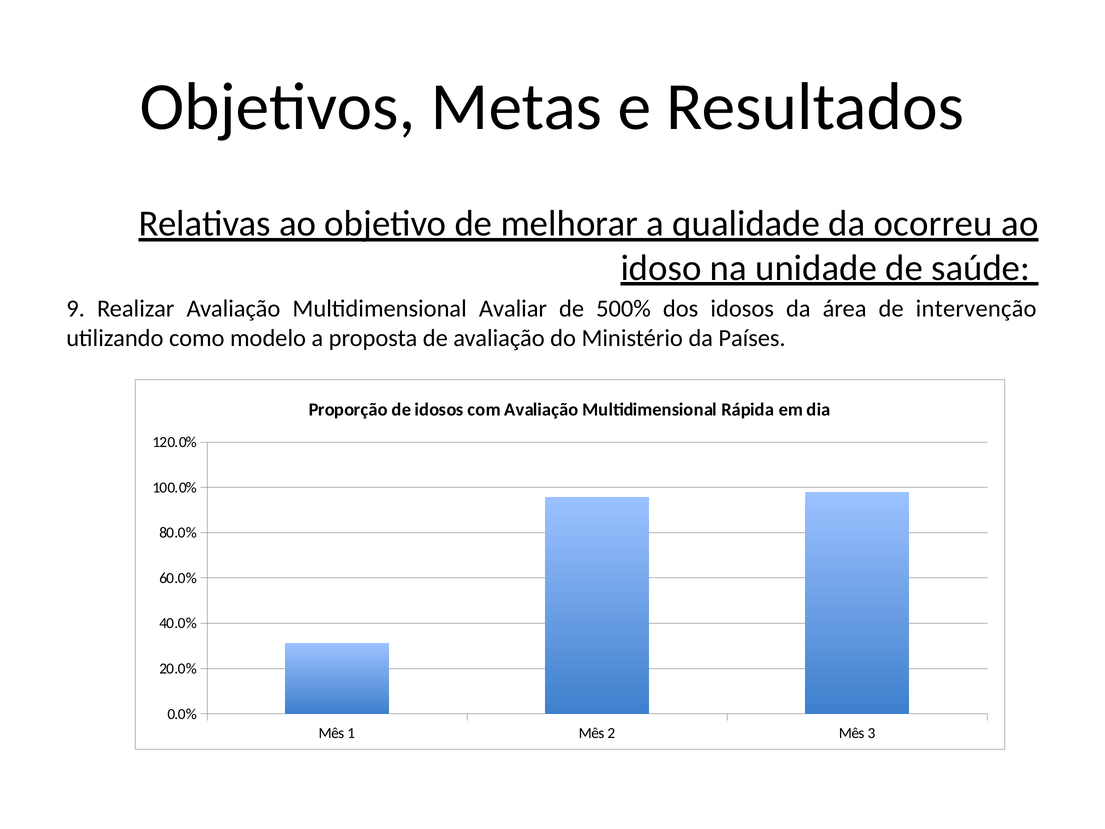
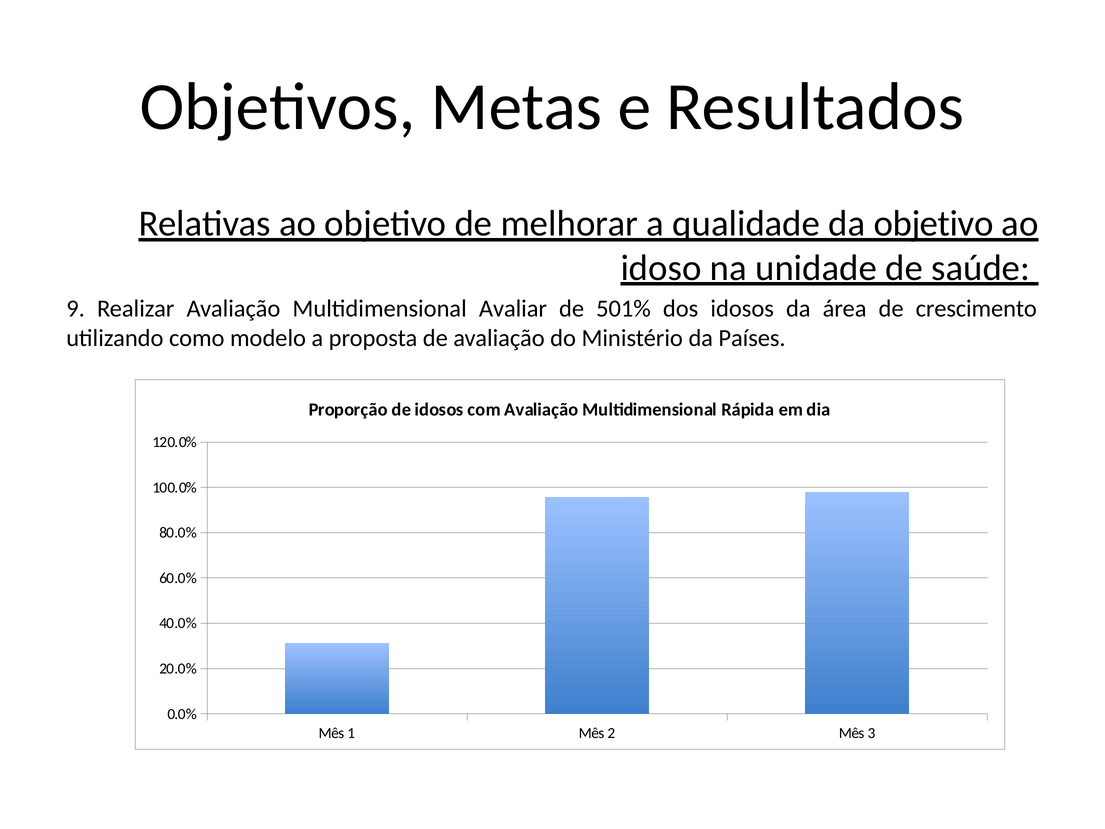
da ocorreu: ocorreu -> objetivo (934, 224)
500%: 500% -> 501% (624, 309)
intervenção: intervenção -> crescimento (976, 309)
